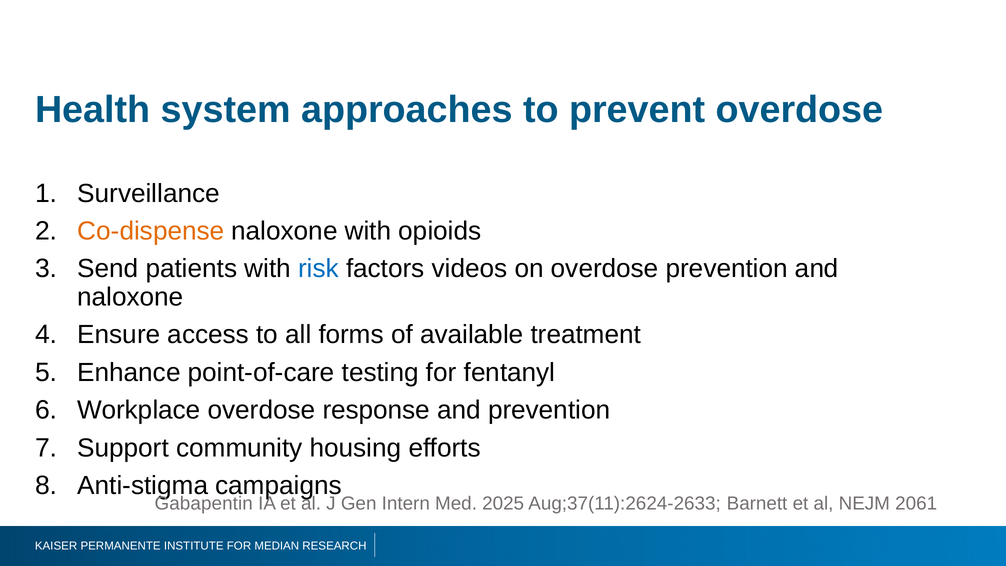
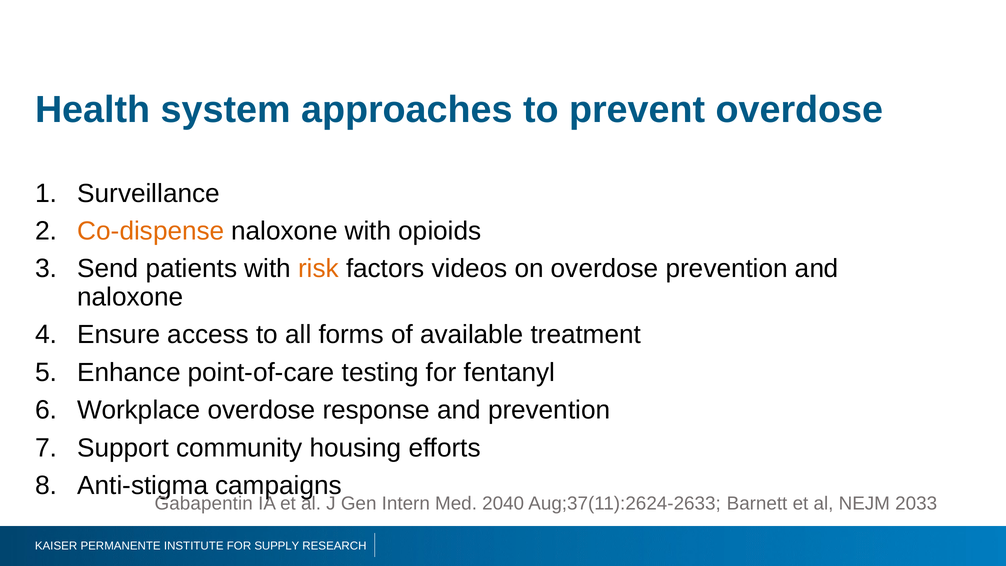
risk colour: blue -> orange (319, 269)
2025: 2025 -> 2040 (503, 503)
2061: 2061 -> 2033 (916, 503)
MEDIAN: MEDIAN -> SUPPLY (277, 546)
